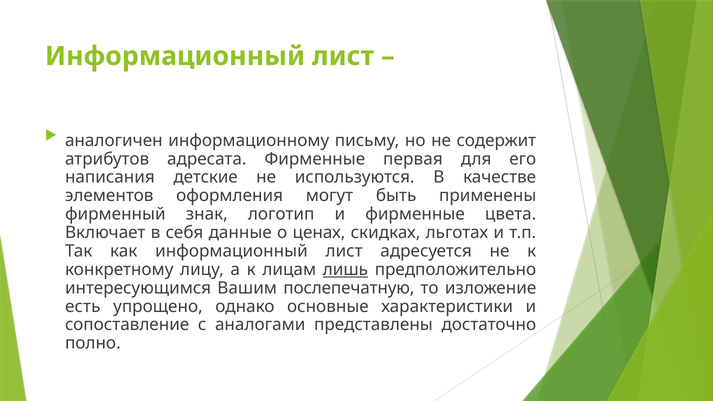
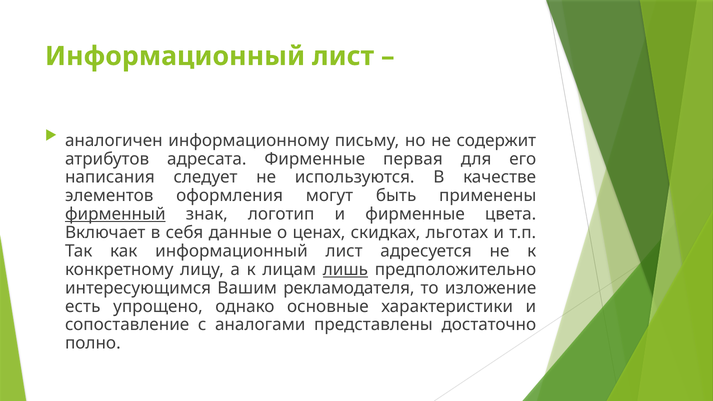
детские: детские -> следует (206, 177)
фирменный underline: none -> present (115, 214)
послепечатную: послепечатную -> рекламодателя (349, 288)
